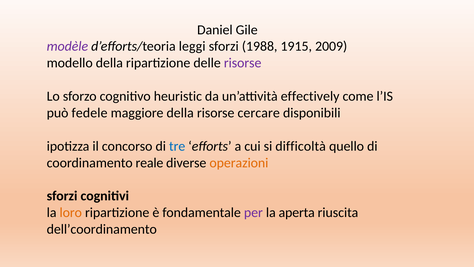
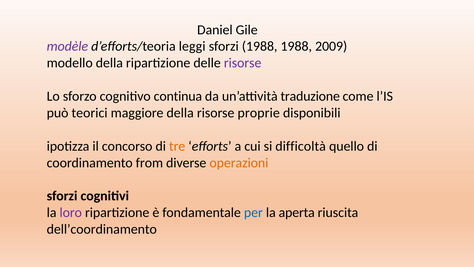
1988 1915: 1915 -> 1988 (296, 46)
heuristic: heuristic -> continua (178, 96)
effectively: effectively -> traduzione (310, 96)
fedele: fedele -> teorici (90, 113)
cercare: cercare -> proprie (259, 113)
tre colour: blue -> orange (177, 146)
reale: reale -> from (149, 163)
loro colour: orange -> purple (71, 212)
per colour: purple -> blue (253, 212)
